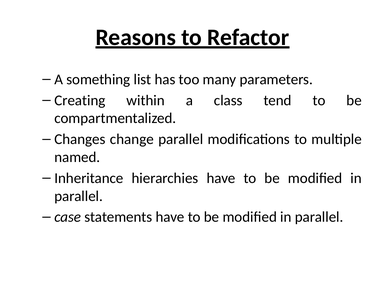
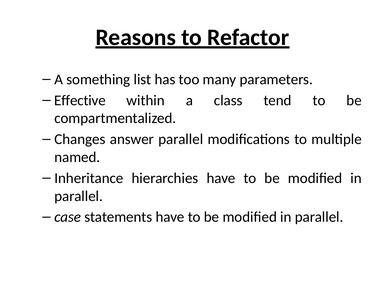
Creating: Creating -> Effective (80, 100)
change: change -> answer (132, 139)
